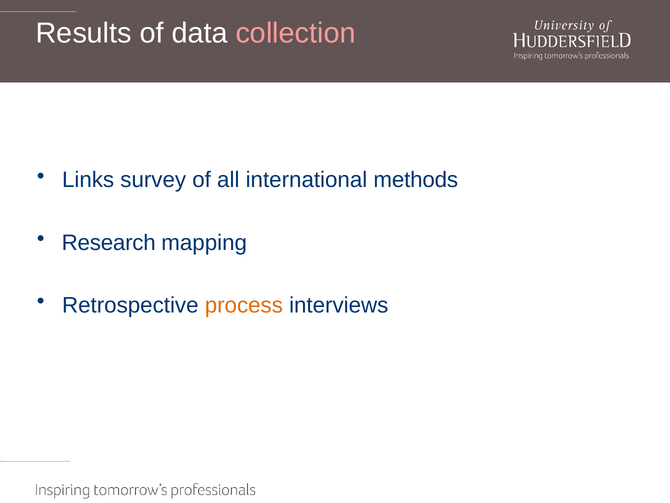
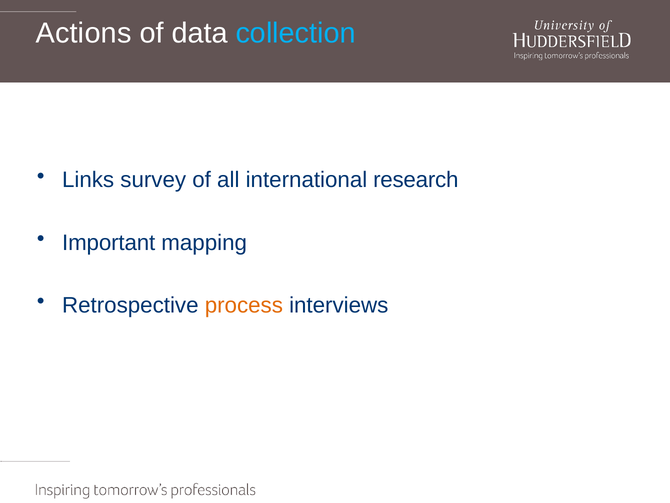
Results: Results -> Actions (84, 33)
collection colour: pink -> light blue (296, 33)
methods: methods -> research (416, 180)
Research: Research -> Important (109, 242)
